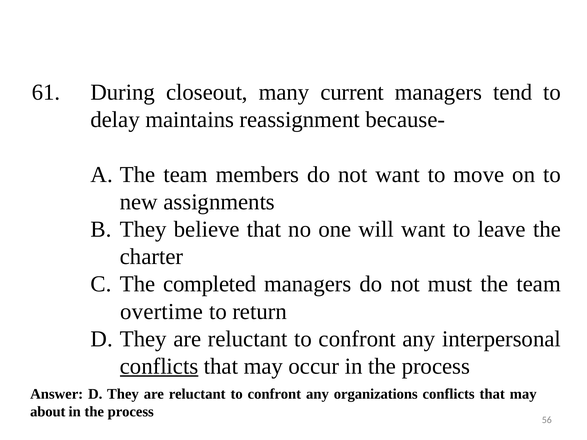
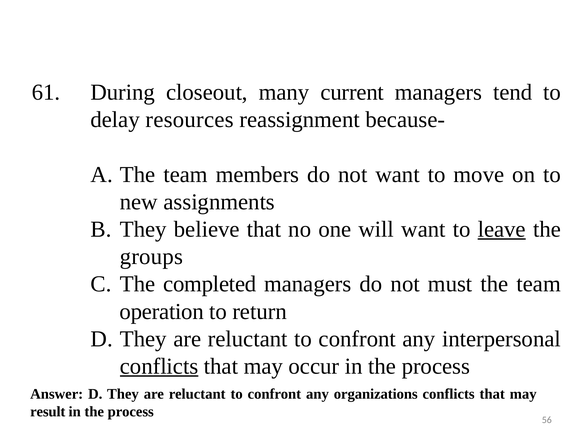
maintains: maintains -> resources (190, 120)
leave underline: none -> present (502, 229)
charter: charter -> groups (151, 257)
overtime: overtime -> operation (162, 312)
about: about -> result (48, 412)
